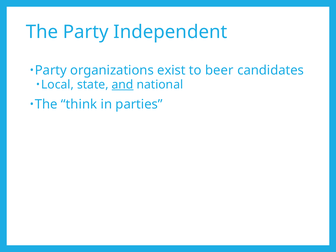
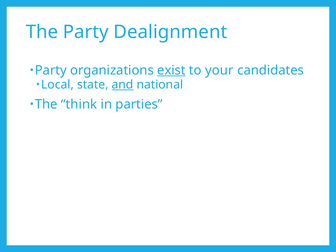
Independent: Independent -> Dealignment (170, 32)
exist underline: none -> present (171, 70)
beer: beer -> your (219, 70)
